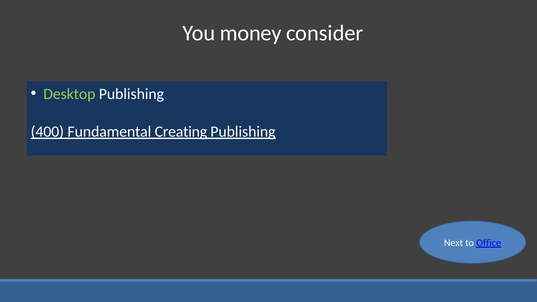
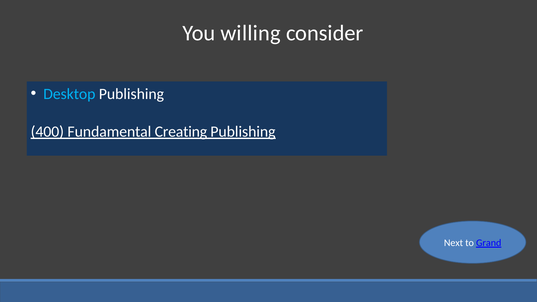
money: money -> willing (250, 33)
Desktop colour: light green -> light blue (69, 94)
Office: Office -> Grand (489, 243)
